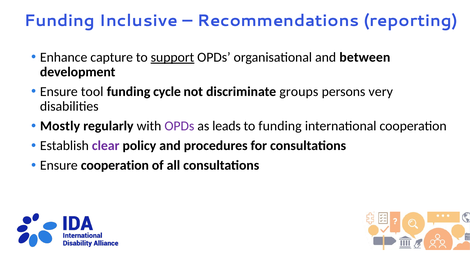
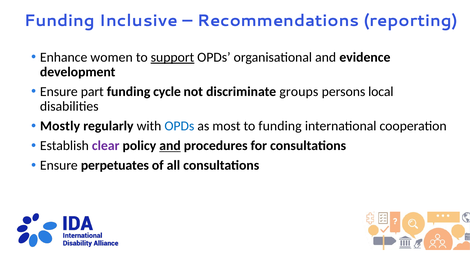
capture: capture -> women (112, 57)
between: between -> evidence (365, 57)
tool: tool -> part (92, 92)
very: very -> local (381, 92)
OPDs colour: purple -> blue (179, 126)
leads: leads -> most (226, 126)
and underline: none -> present (170, 146)
Ensure cooperation: cooperation -> perpetuates (115, 166)
